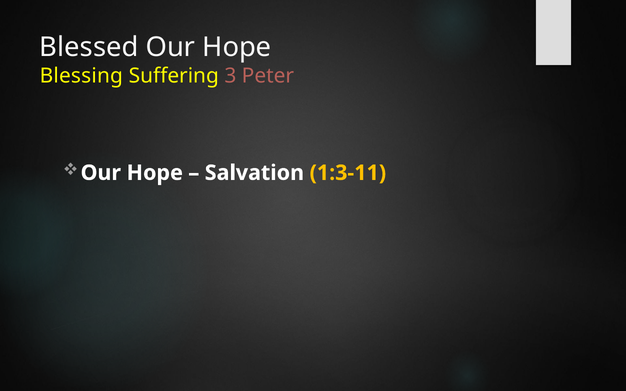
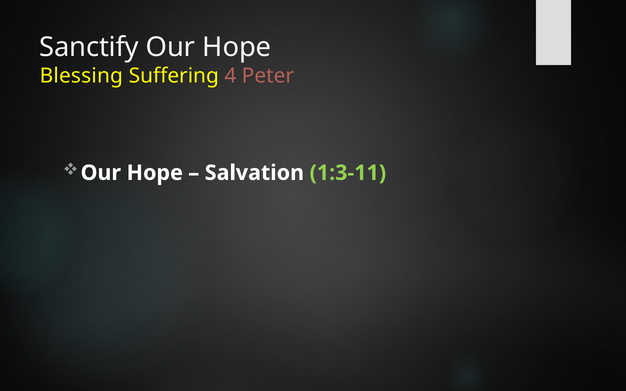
Blessed: Blessed -> Sanctify (89, 47)
3: 3 -> 4 (230, 76)
1:3-11 colour: yellow -> light green (348, 173)
